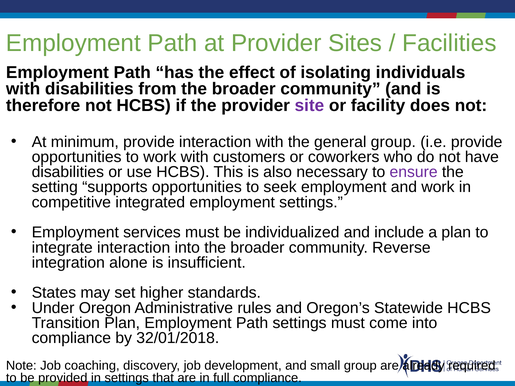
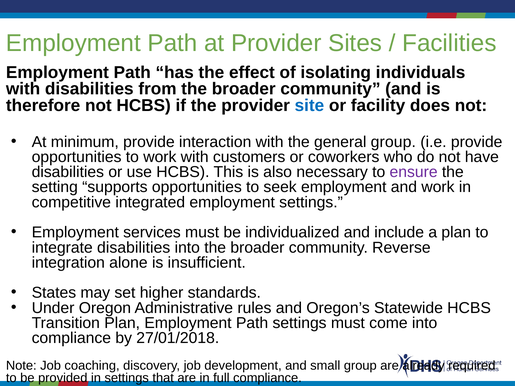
site colour: purple -> blue (309, 105)
integrate interaction: interaction -> disabilities (134, 248)
32/01/2018: 32/01/2018 -> 27/01/2018 (178, 338)
